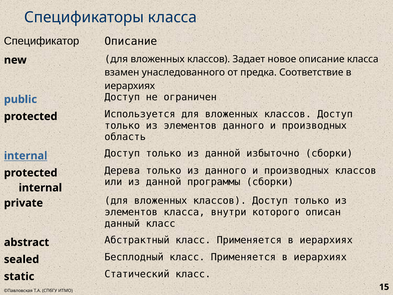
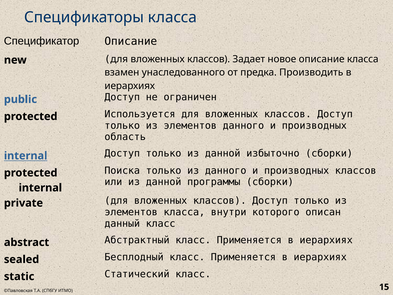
Соответствие: Соответствие -> Производить (311, 72)
Дерева: Дерева -> Поиска (122, 170)
